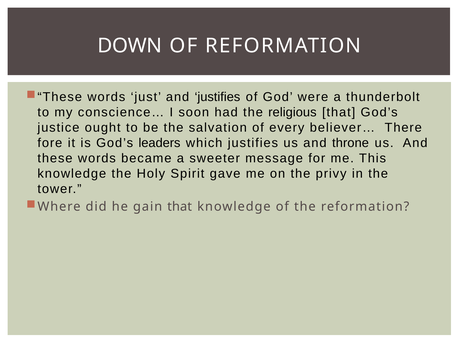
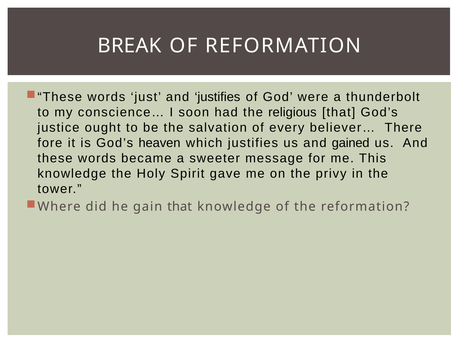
DOWN: DOWN -> BREAK (129, 46)
leaders: leaders -> heaven (159, 143)
throne: throne -> gained (351, 143)
